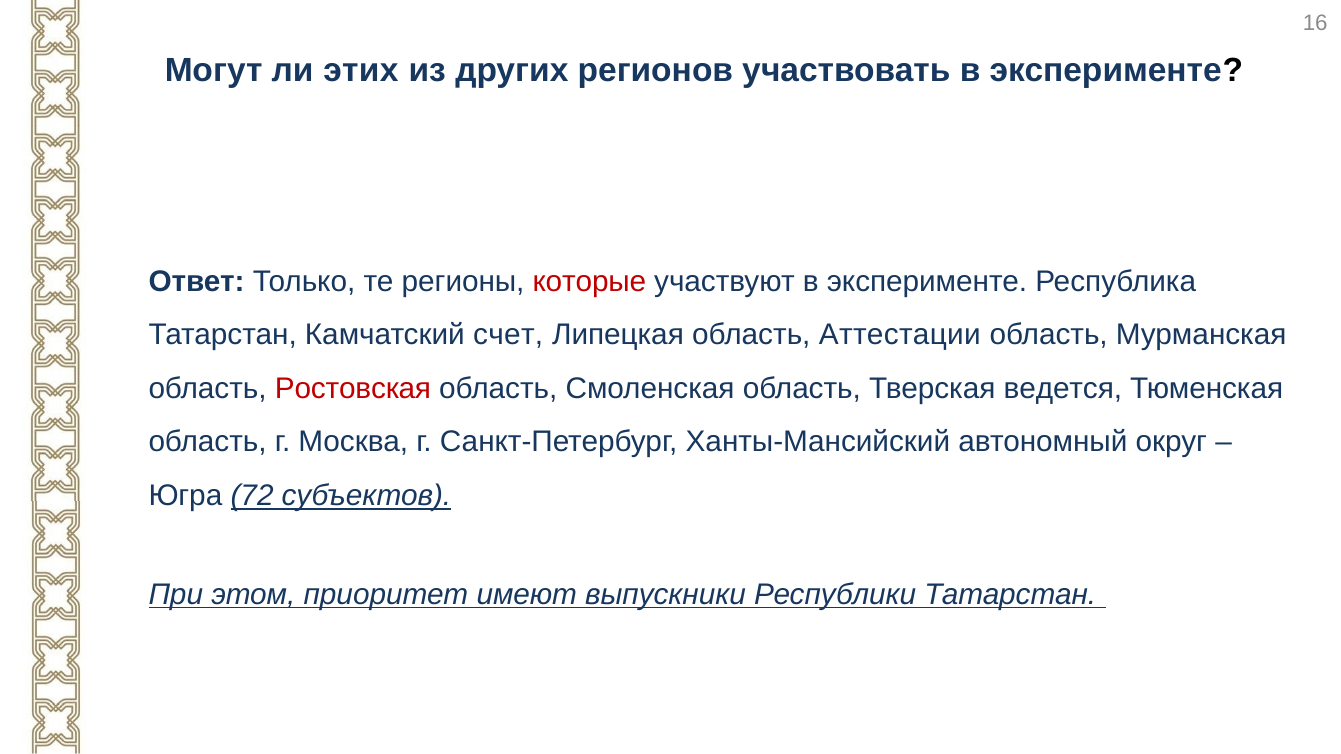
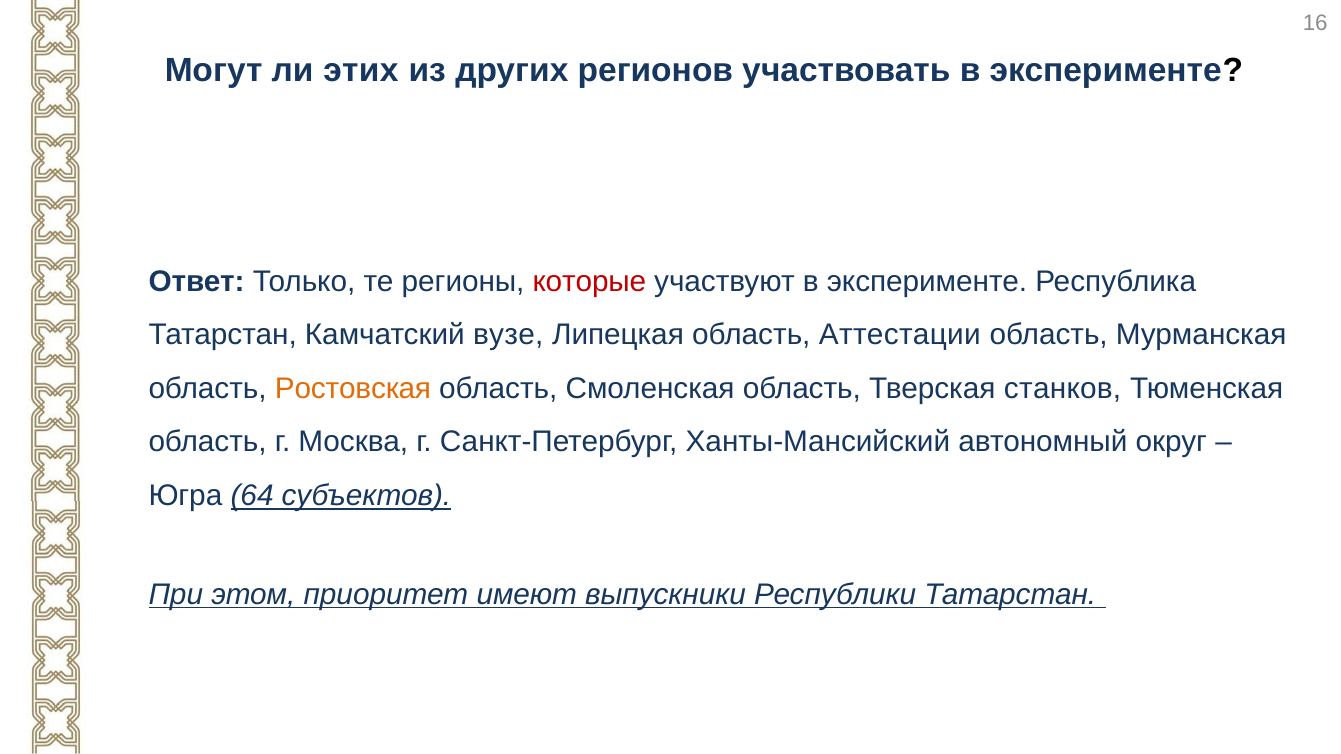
счет: счет -> вузе (508, 335)
Ростовская colour: red -> orange (353, 389)
ведется: ведется -> станков (1063, 389)
72: 72 -> 64 (252, 496)
